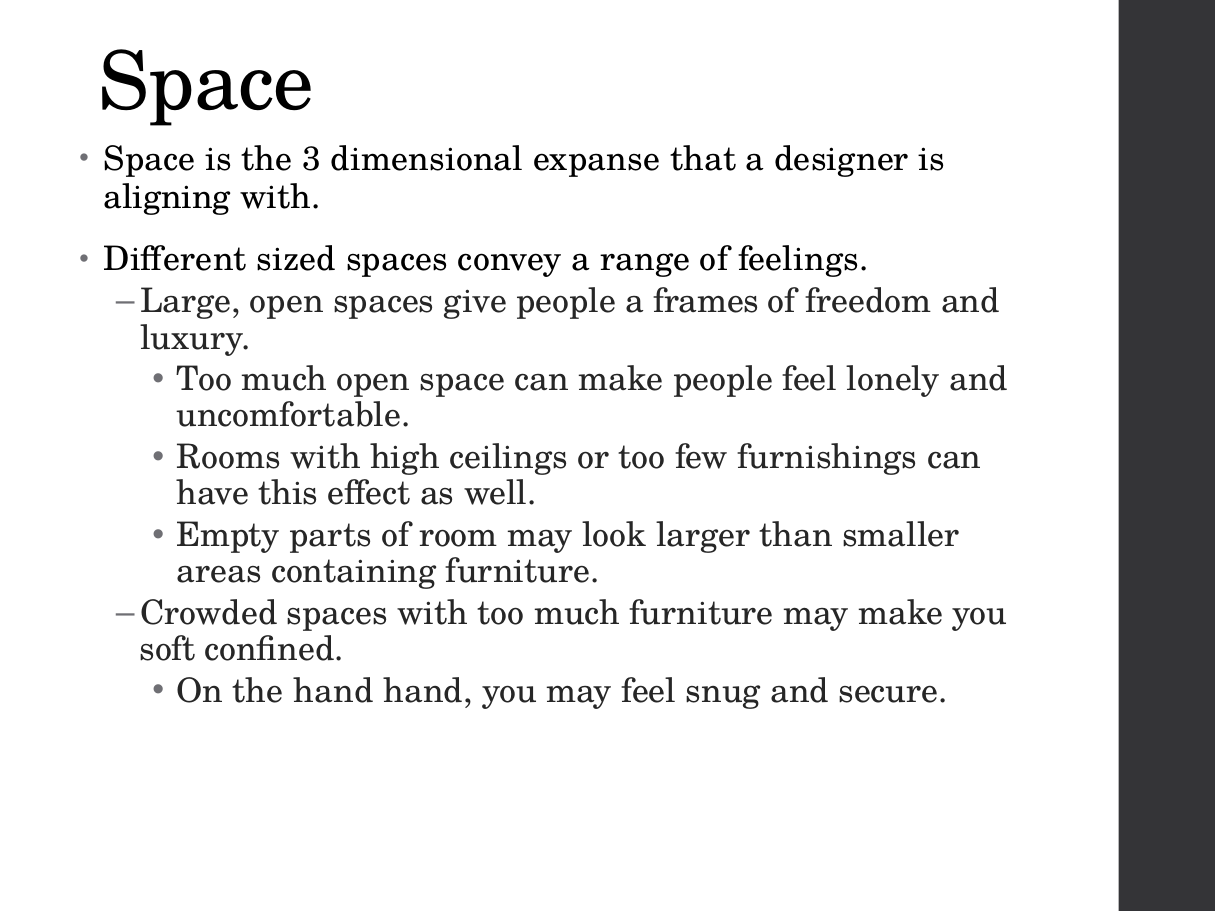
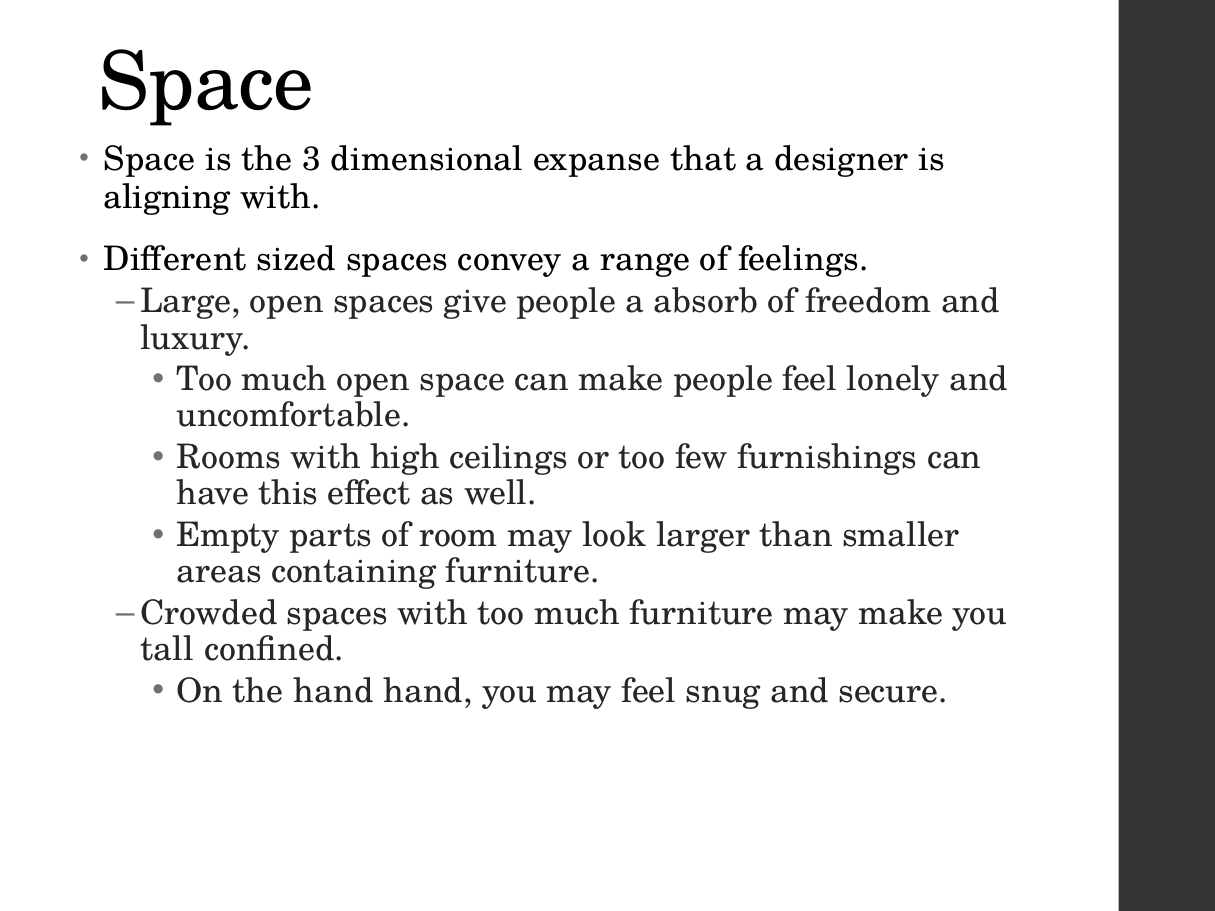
frames: frames -> absorb (706, 302)
soft: soft -> tall (167, 650)
